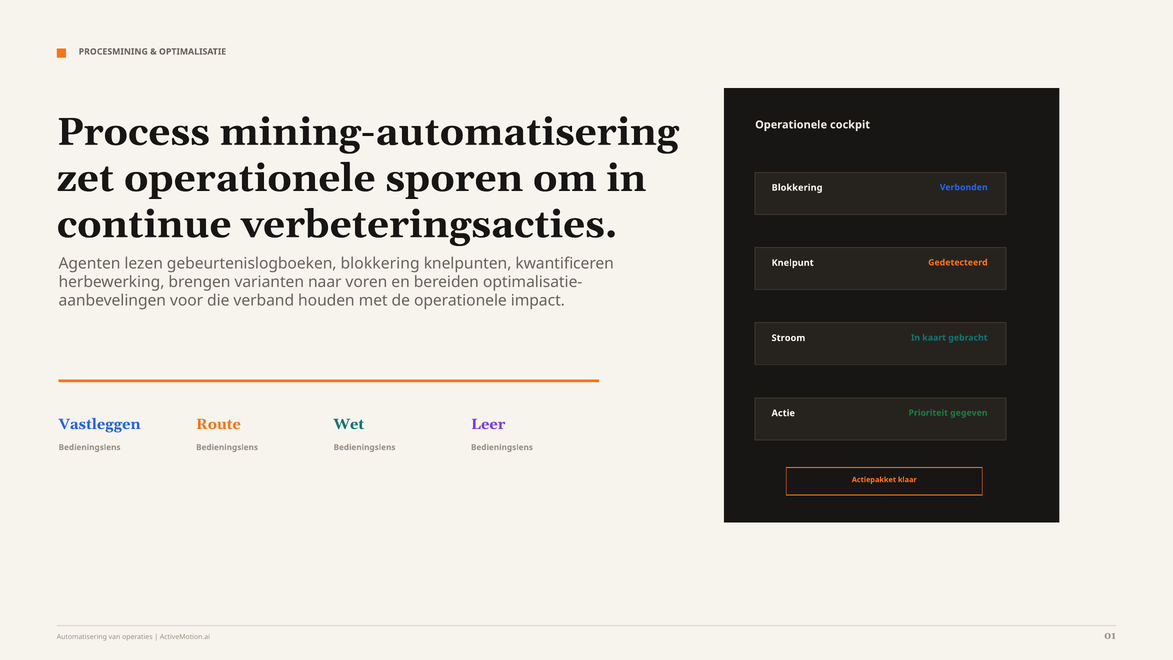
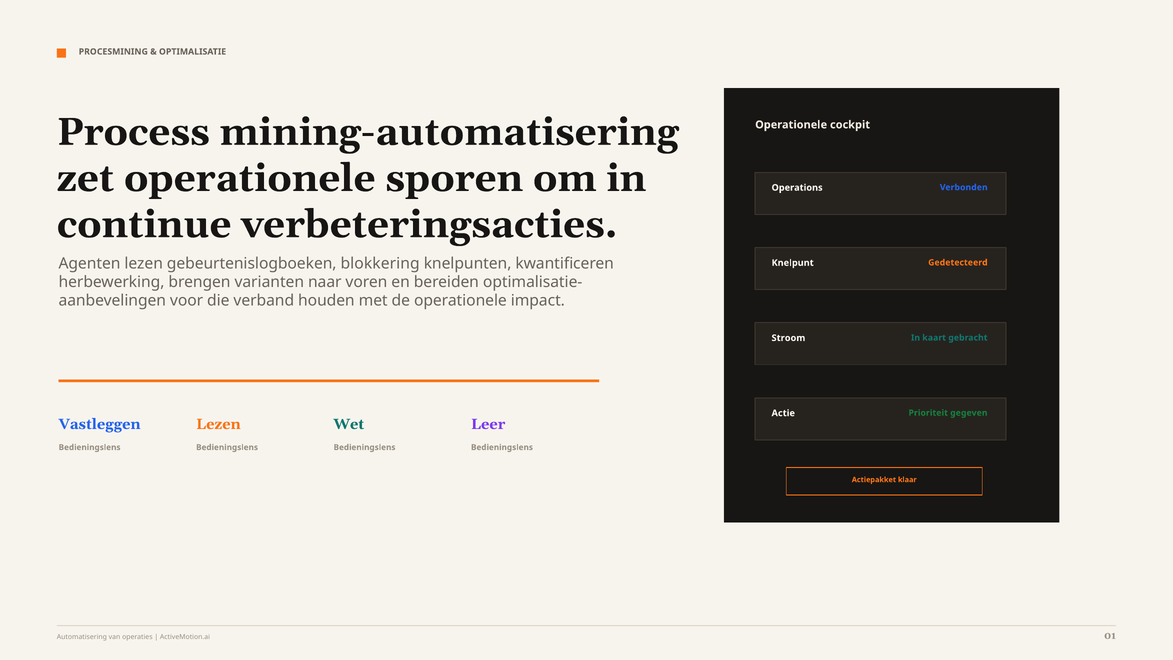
Blokkering: Blokkering -> Operations (797, 188)
Route: Route -> Lezen (218, 424)
